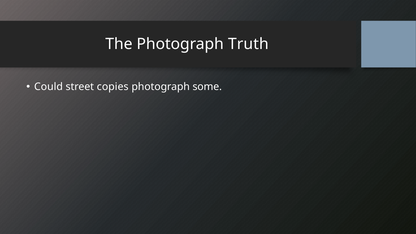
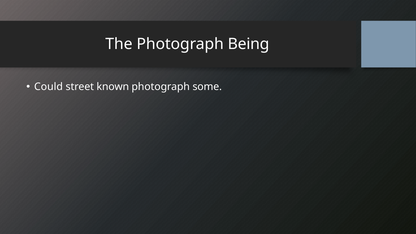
Truth: Truth -> Being (249, 44)
copies: copies -> known (113, 87)
